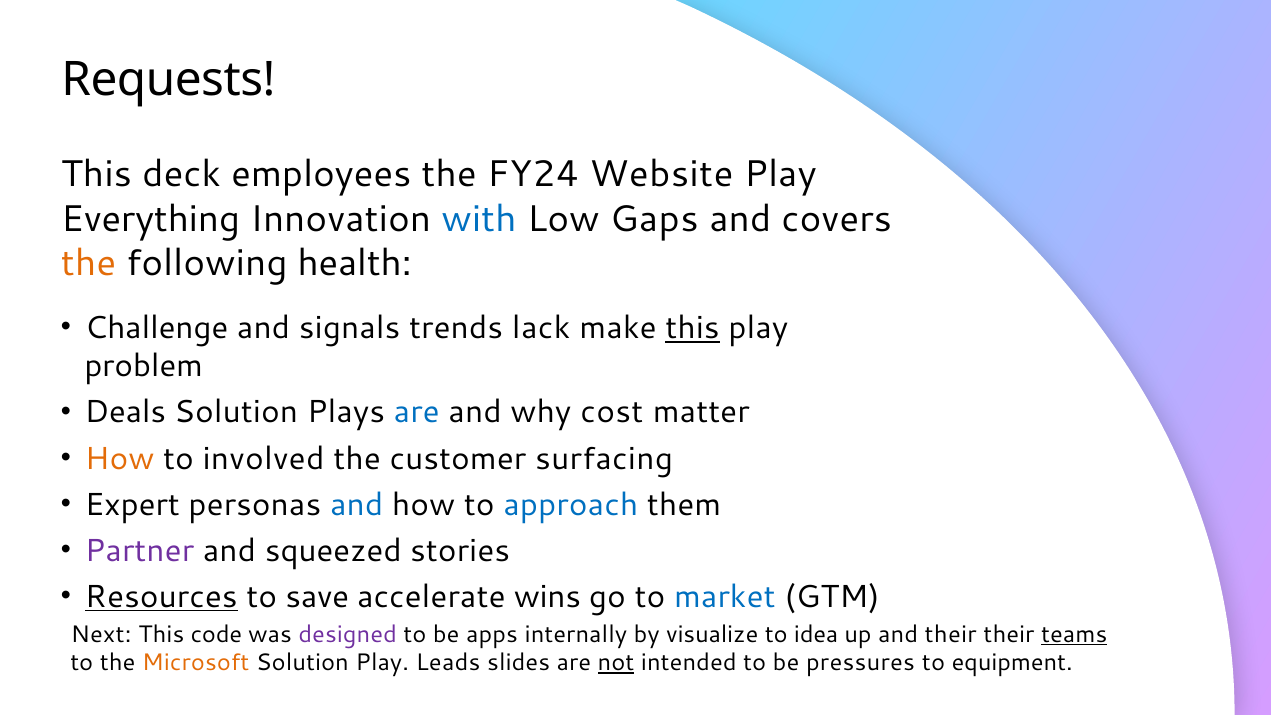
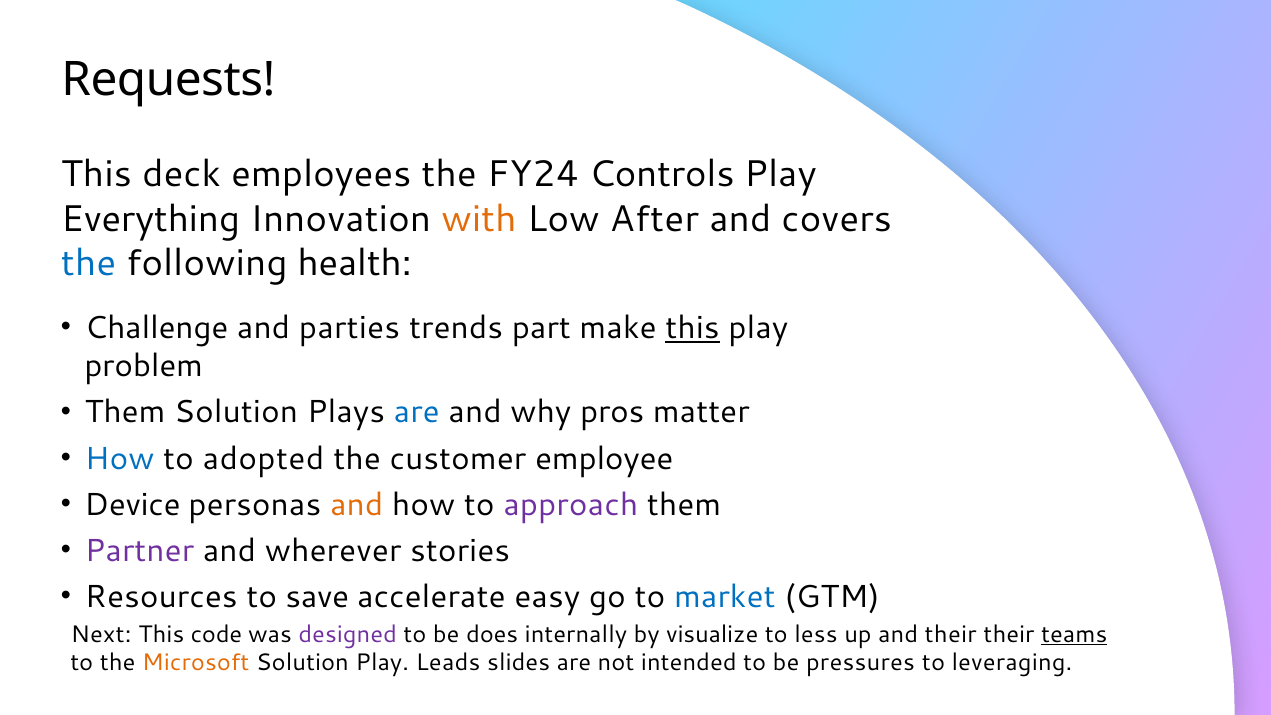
Website: Website -> Controls (662, 174)
with colour: blue -> orange (479, 219)
Gaps: Gaps -> After (654, 219)
the colour: orange -> blue (89, 263)
signals: signals -> parties (350, 328)
lack: lack -> part (541, 328)
Deals: Deals -> Them (125, 412)
cost: cost -> pros (612, 412)
How colour: orange -> blue (120, 459)
involved: involved -> adopted (263, 459)
surfacing: surfacing -> employee (604, 459)
Expert: Expert -> Device (132, 505)
and colour: blue -> orange (357, 505)
approach colour: blue -> purple (571, 505)
squeezed: squeezed -> wherever (333, 551)
Resources underline: present -> none (161, 597)
wins: wins -> easy (547, 597)
apps: apps -> does (492, 634)
idea: idea -> less (816, 634)
not underline: present -> none (616, 663)
equipment: equipment -> leveraging (1012, 663)
